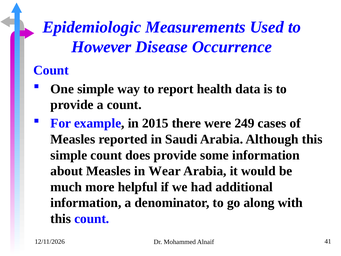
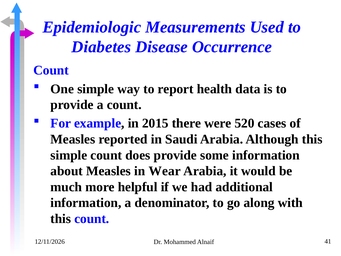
However: However -> Diabetes (101, 47)
249: 249 -> 520 (244, 123)
